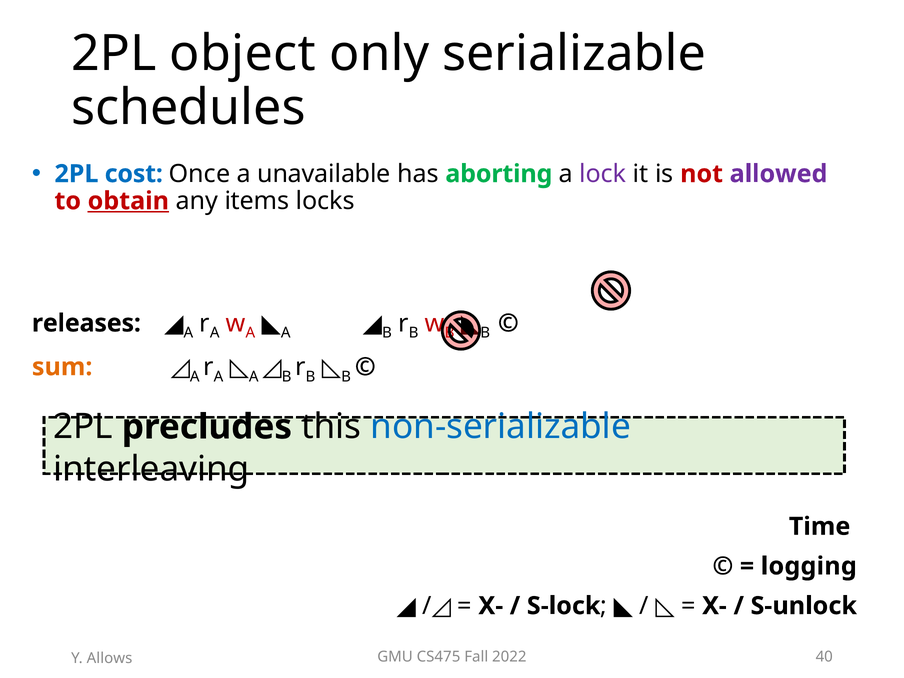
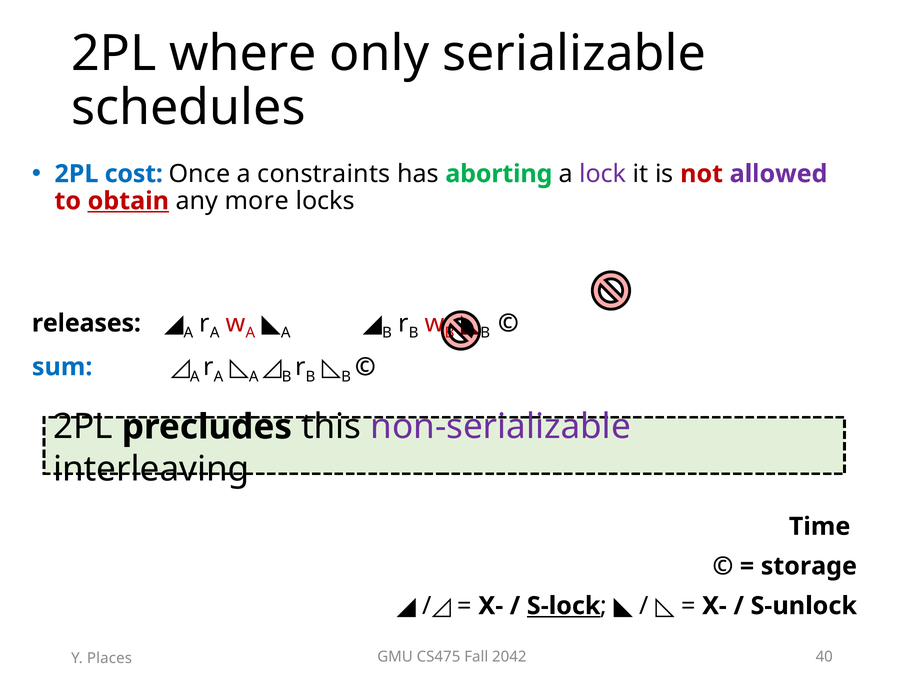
object: object -> where (243, 53)
unavailable: unavailable -> constraints (324, 174)
items: items -> more (257, 201)
sum colour: orange -> blue (62, 367)
non-serializable colour: blue -> purple (501, 427)
logging: logging -> storage (809, 566)
S-lock underline: none -> present (564, 606)
2022: 2022 -> 2042 (509, 657)
Allows: Allows -> Places (110, 658)
